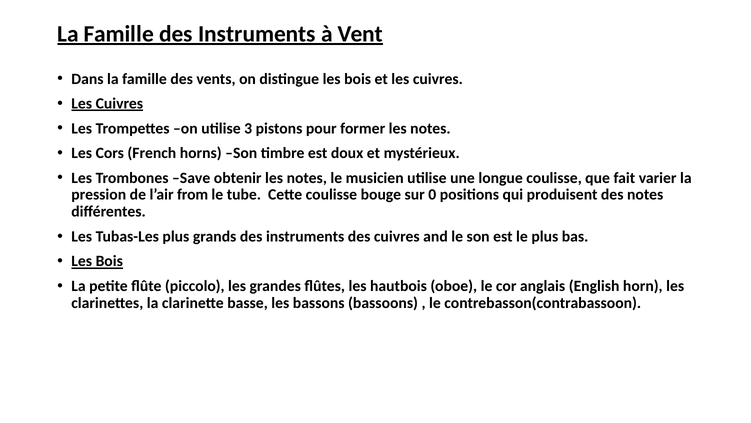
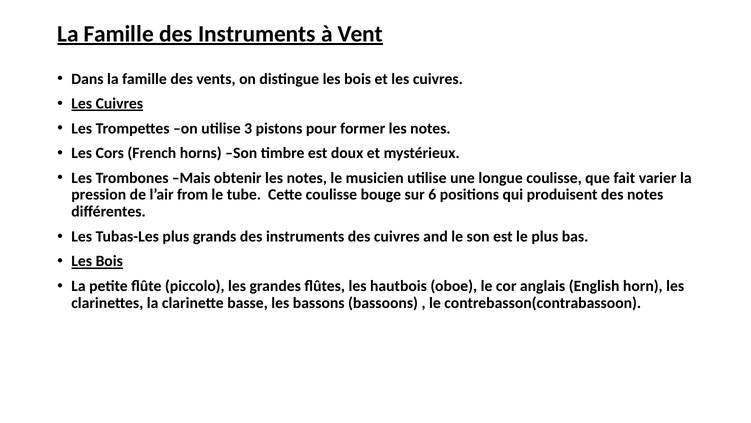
Save: Save -> Mais (191, 178)
0: 0 -> 6 (432, 195)
